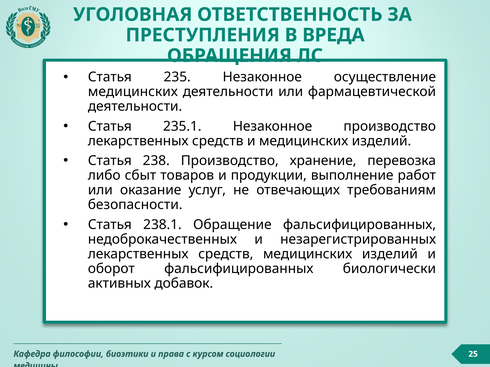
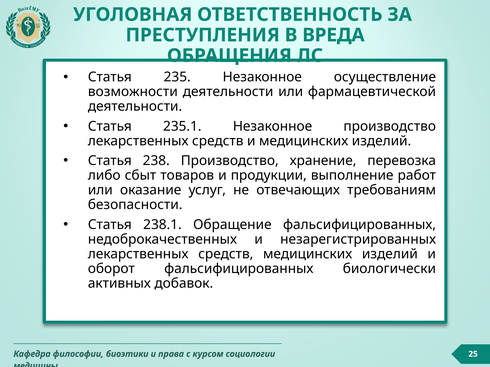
медицинских: медицинских -> возможности (133, 92)
